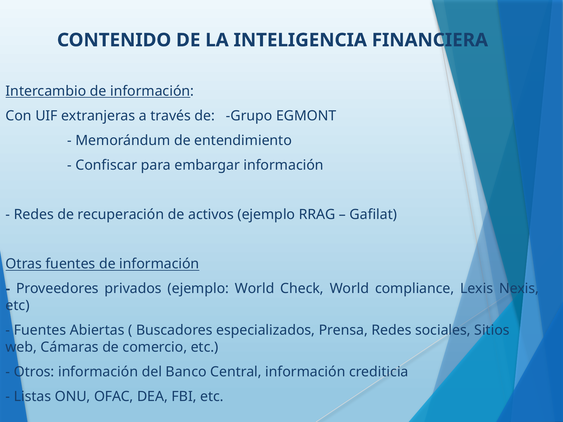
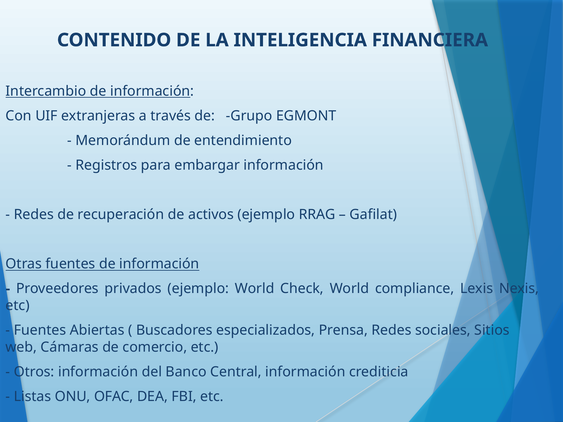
Confiscar: Confiscar -> Registros (106, 165)
